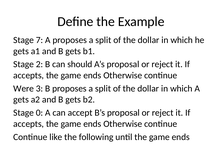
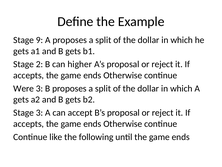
7: 7 -> 9 (39, 40)
should: should -> higher (80, 64)
Stage 0: 0 -> 3 (39, 112)
